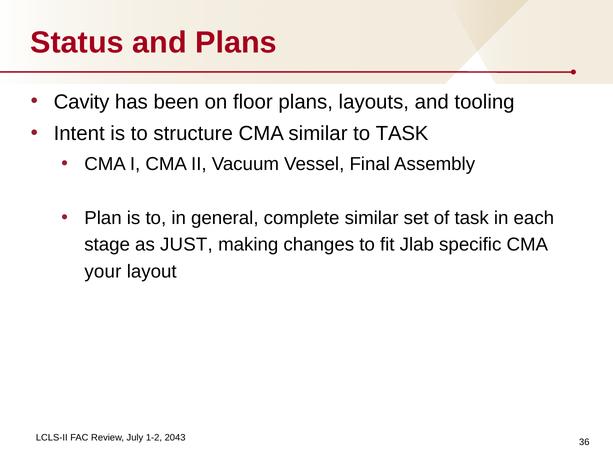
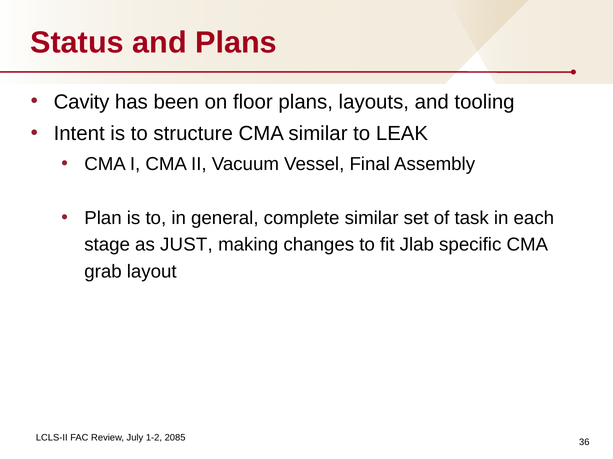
to TASK: TASK -> LEAK (402, 134)
your: your -> grab (103, 272)
2043: 2043 -> 2085 (175, 438)
